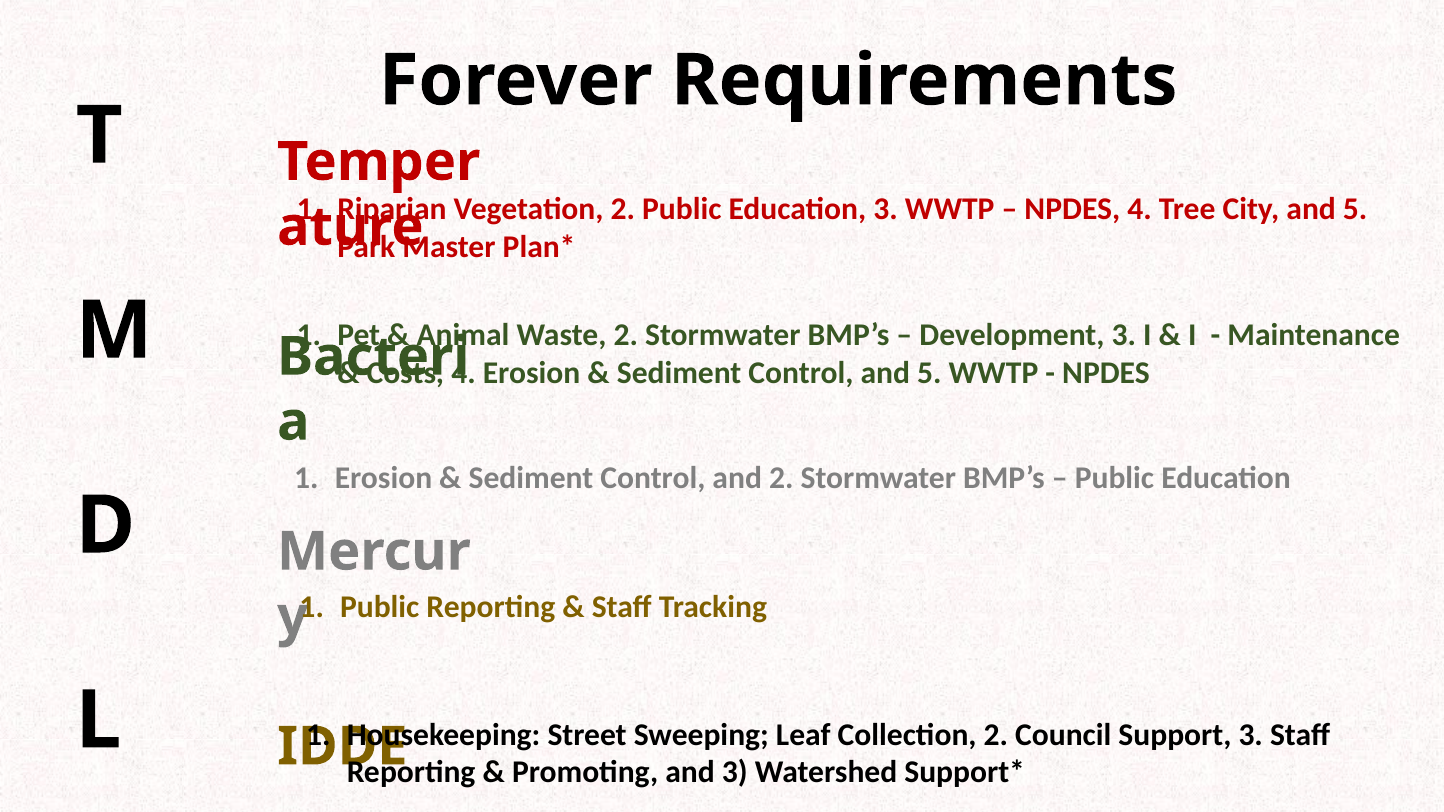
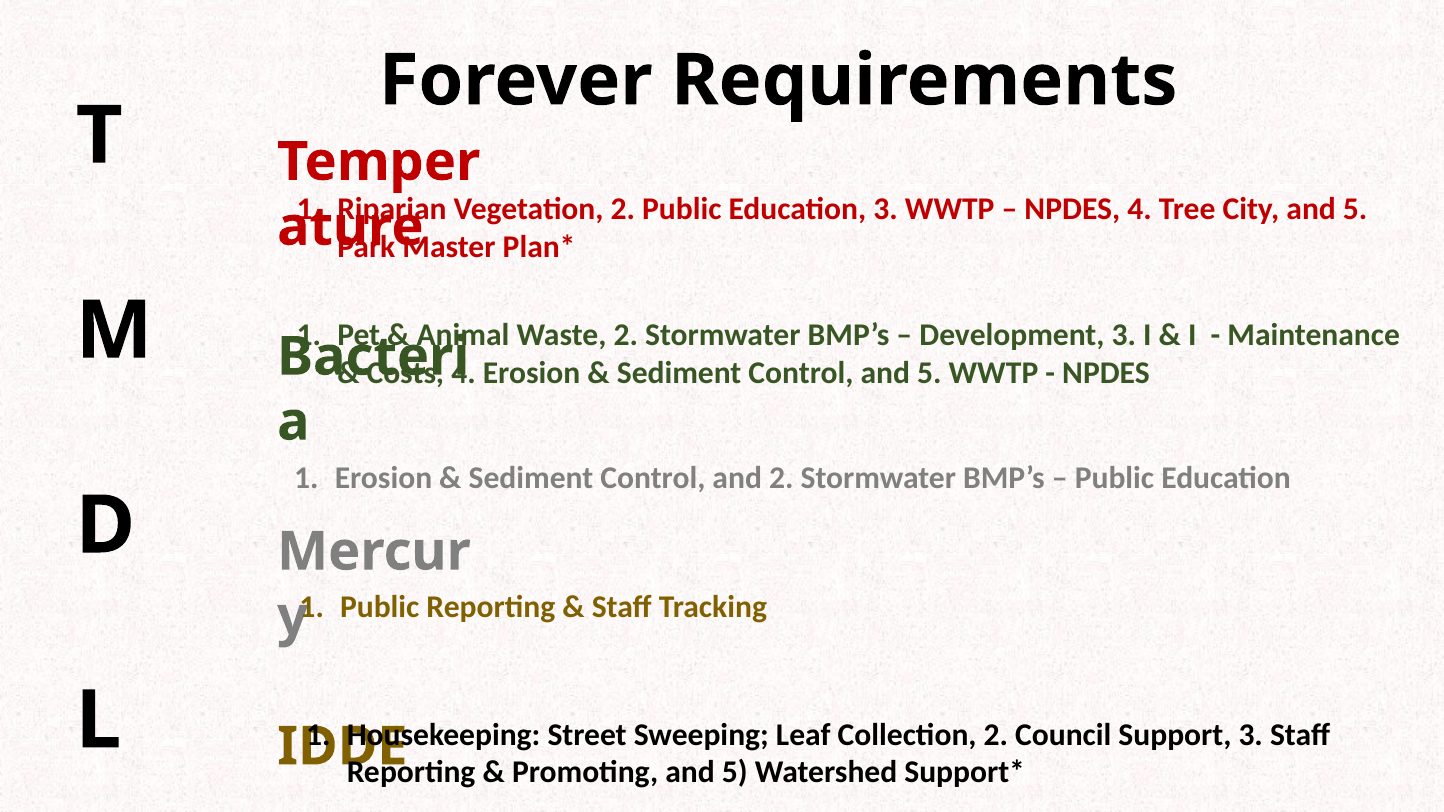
Promoting and 3: 3 -> 5 (735, 773)
